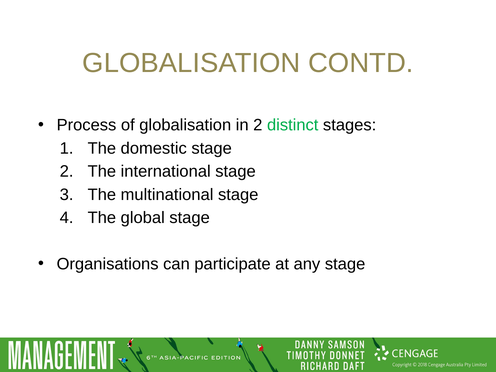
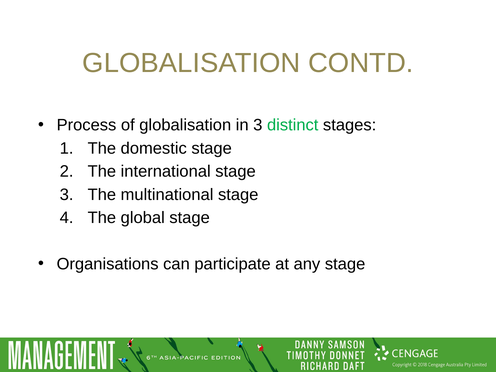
in 2: 2 -> 3 (258, 125)
